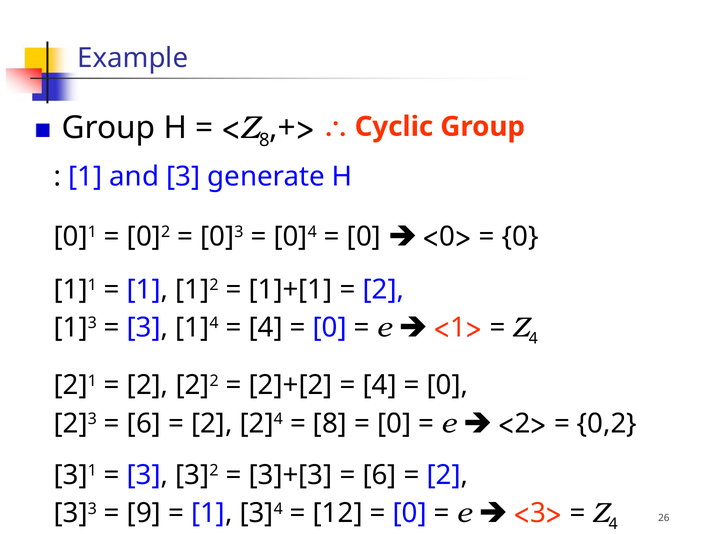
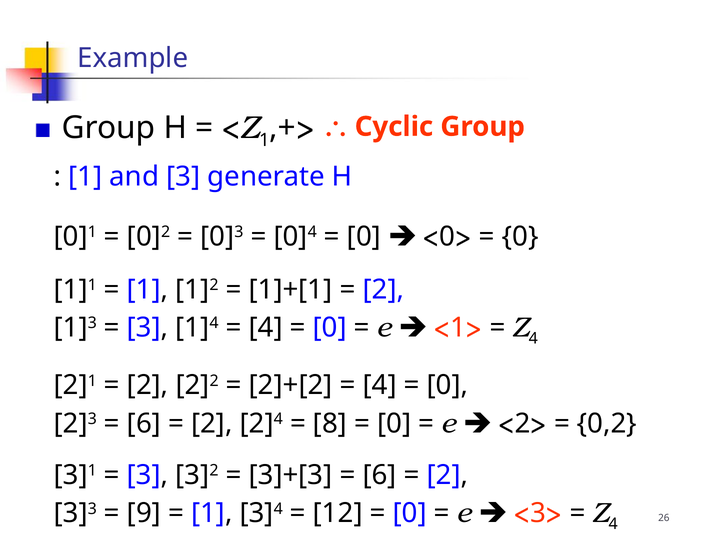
8: 8 -> 1 (264, 140)
